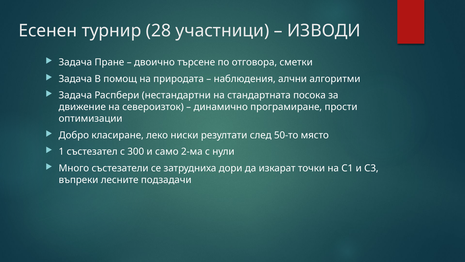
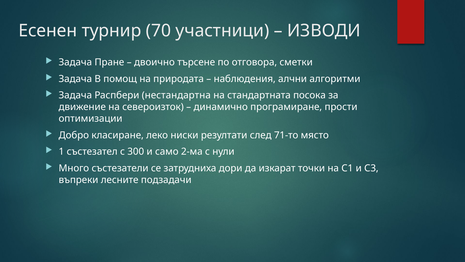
28: 28 -> 70 (158, 31)
нестандартни: нестандартни -> нестандартна (176, 95)
50-то: 50-то -> 71-то (286, 135)
